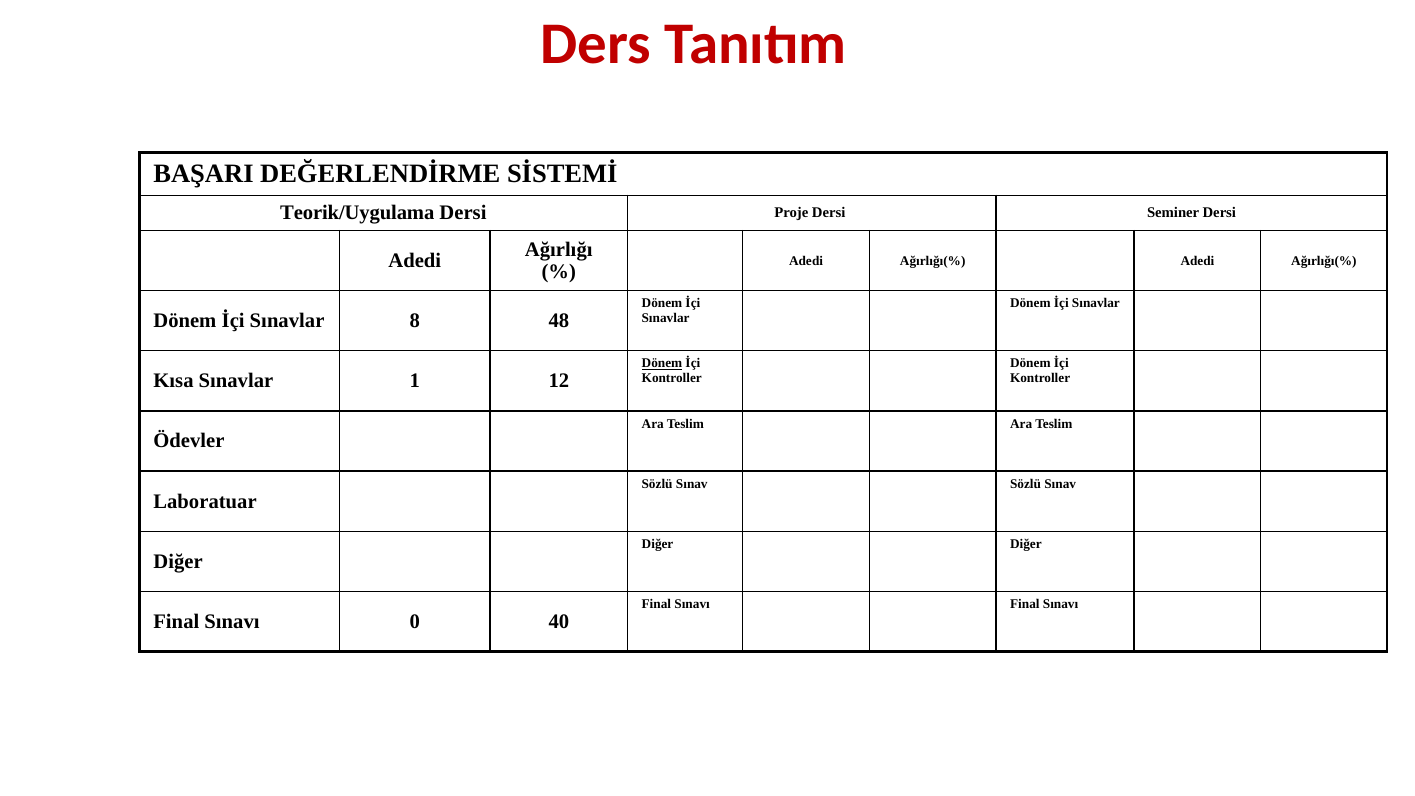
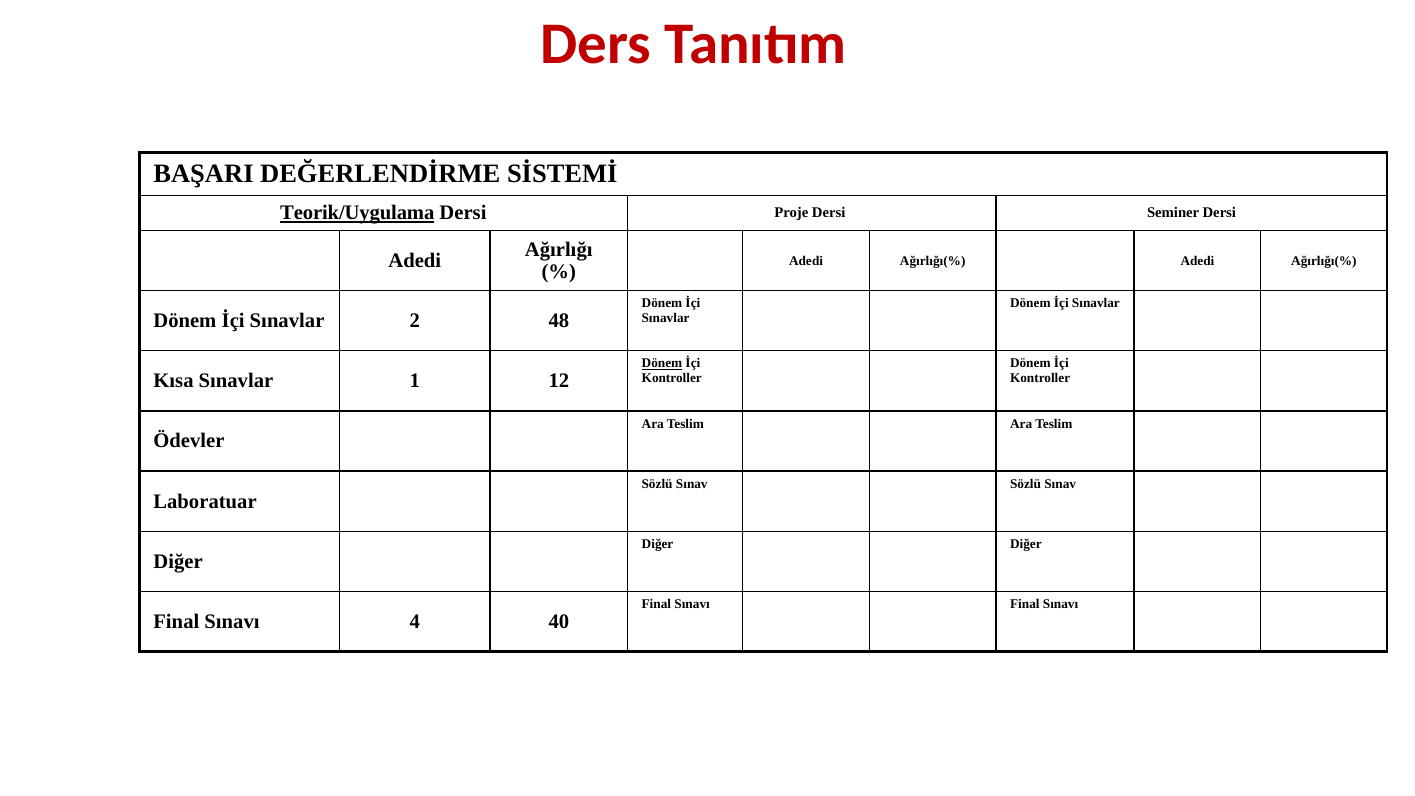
Teorik/Uygulama underline: none -> present (357, 213)
8: 8 -> 2 (415, 321)
0: 0 -> 4 (415, 621)
